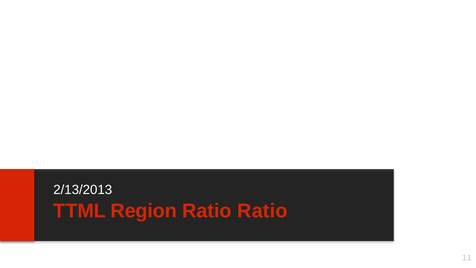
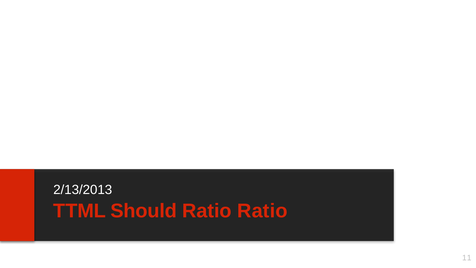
Region: Region -> Should (144, 211)
